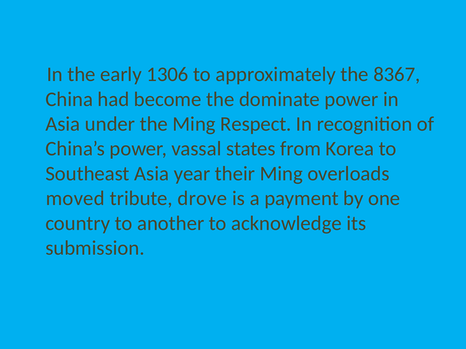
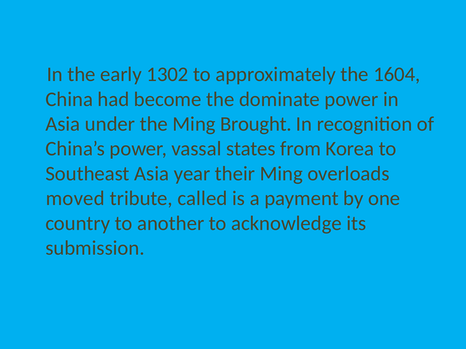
1306: 1306 -> 1302 (167, 74)
8367: 8367 -> 1604 (397, 74)
Respect: Respect -> Brought (256, 124)
drove: drove -> called (202, 199)
